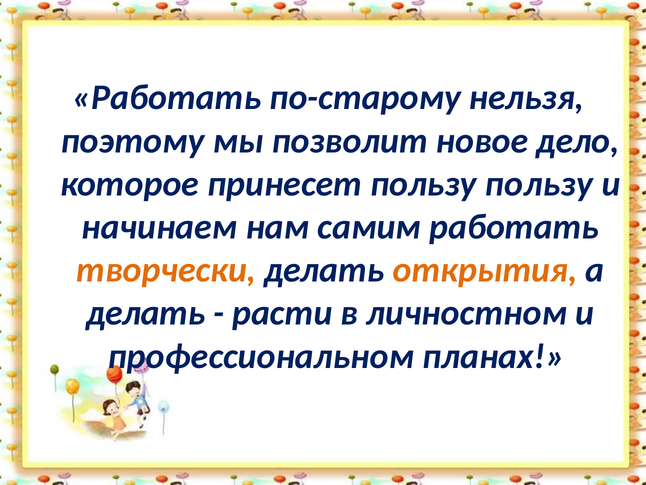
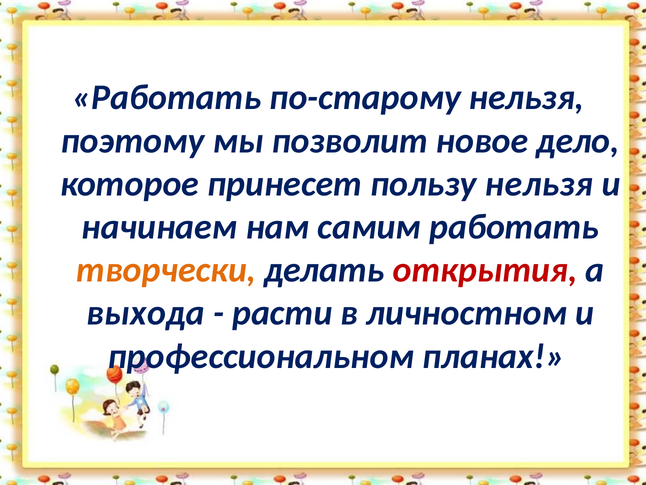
пользу пользу: пользу -> нельзя (539, 184)
открытия colour: orange -> red (485, 270)
делать: делать -> выхода (146, 313)
